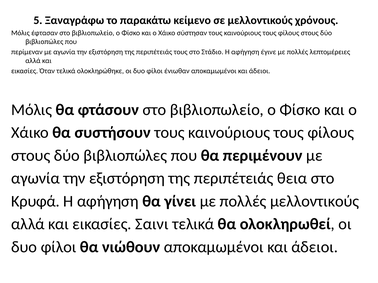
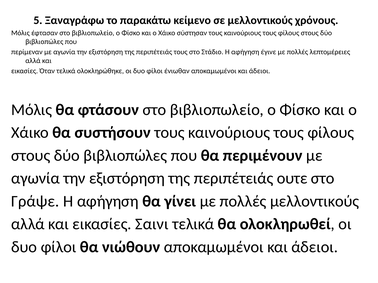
θεια: θεια -> ουτε (292, 179)
Κρυφά: Κρυφά -> Γράψε (35, 202)
